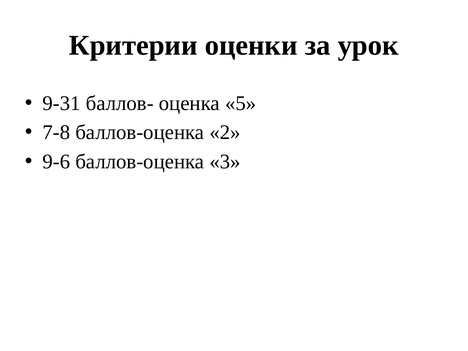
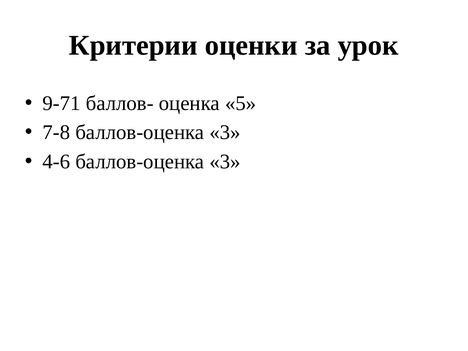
9-31: 9-31 -> 9-71 (62, 103)
7-8 баллов-оценка 2: 2 -> 3 (225, 132)
9-6: 9-6 -> 4-6 (56, 162)
